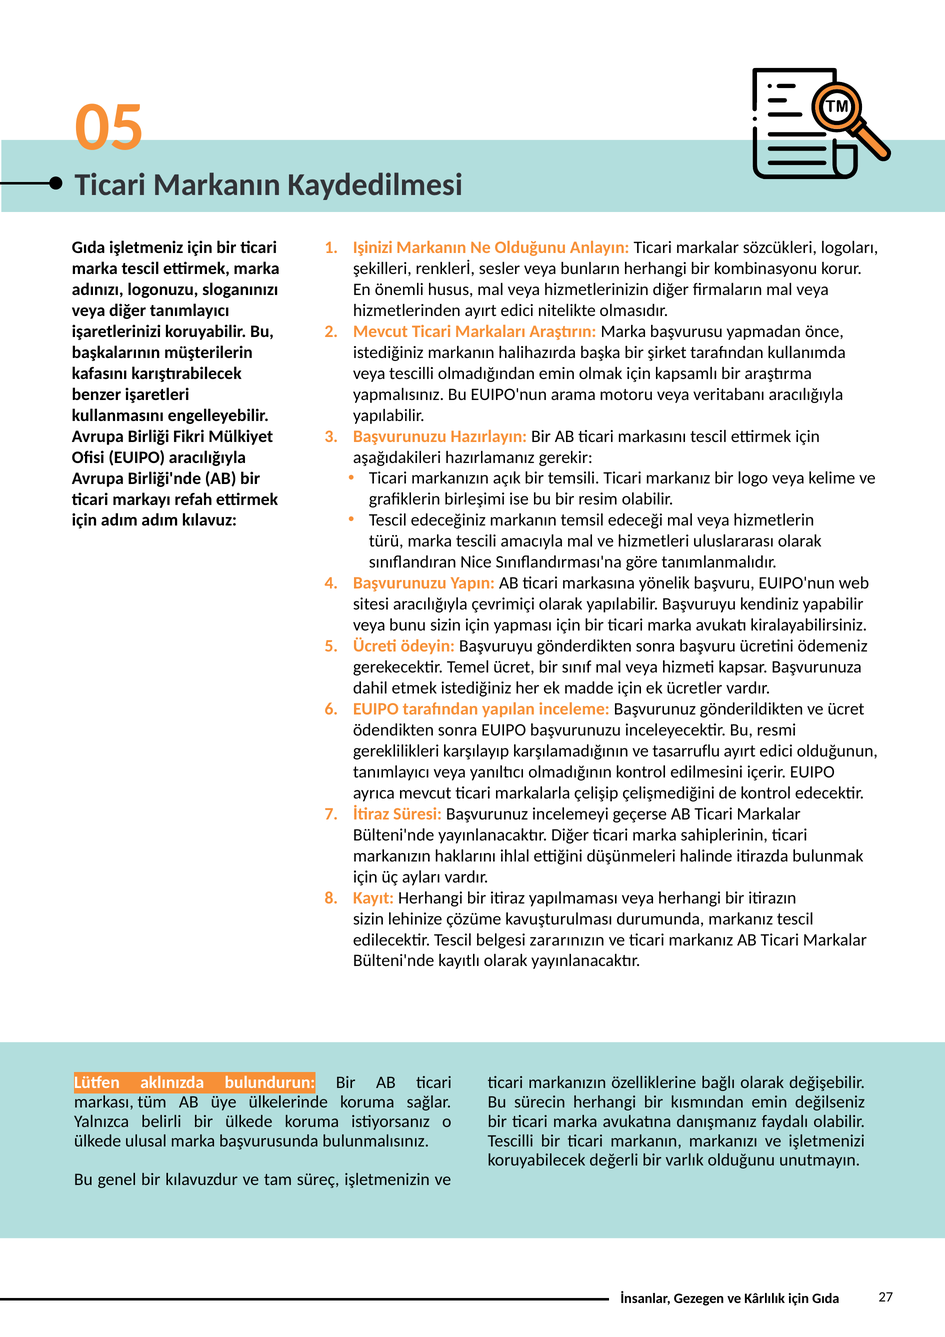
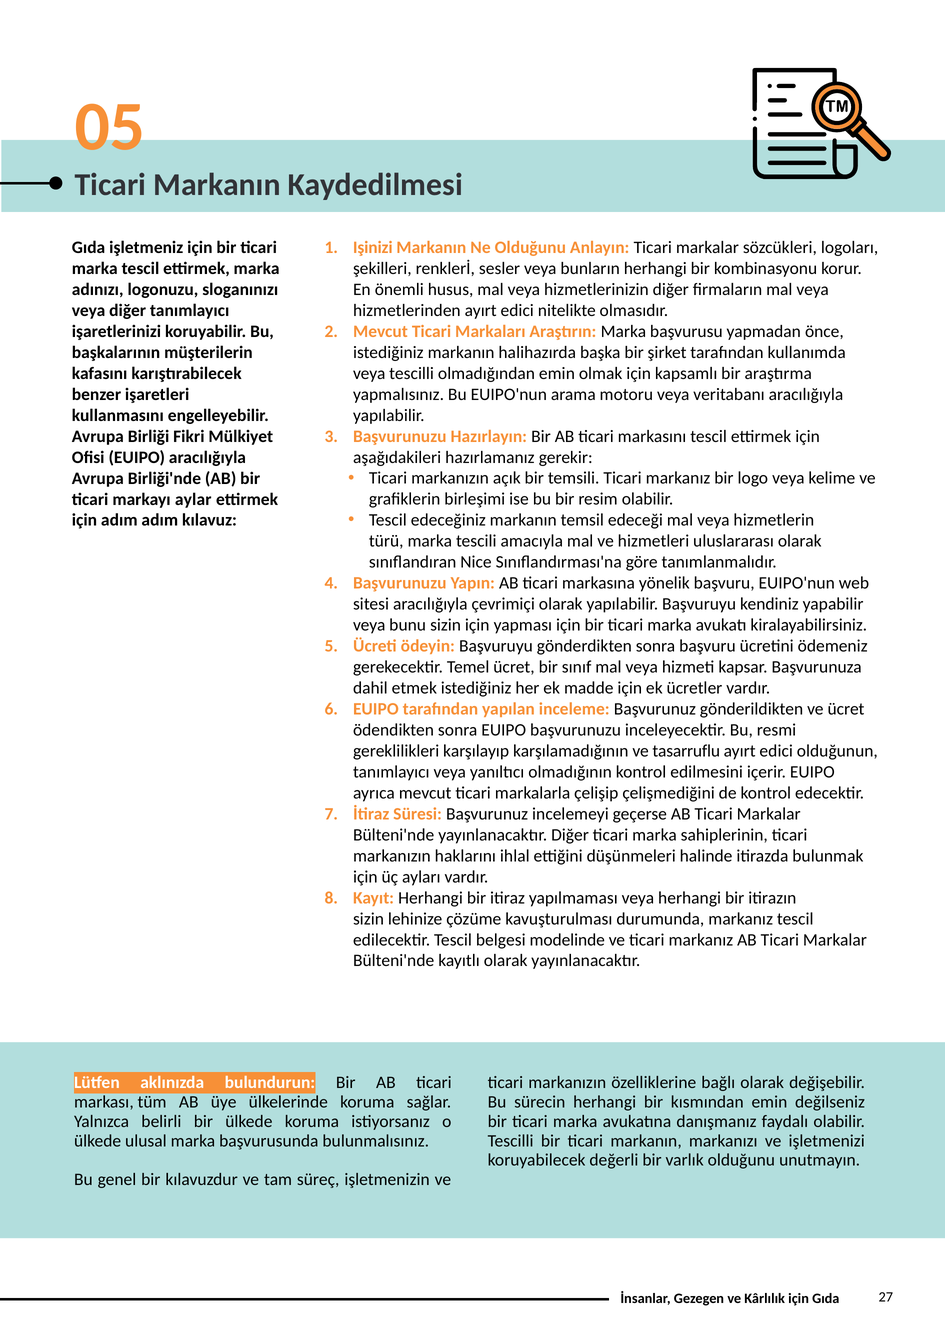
refah: refah -> aylar (193, 499)
zararınızın: zararınızın -> modelinde (567, 939)
